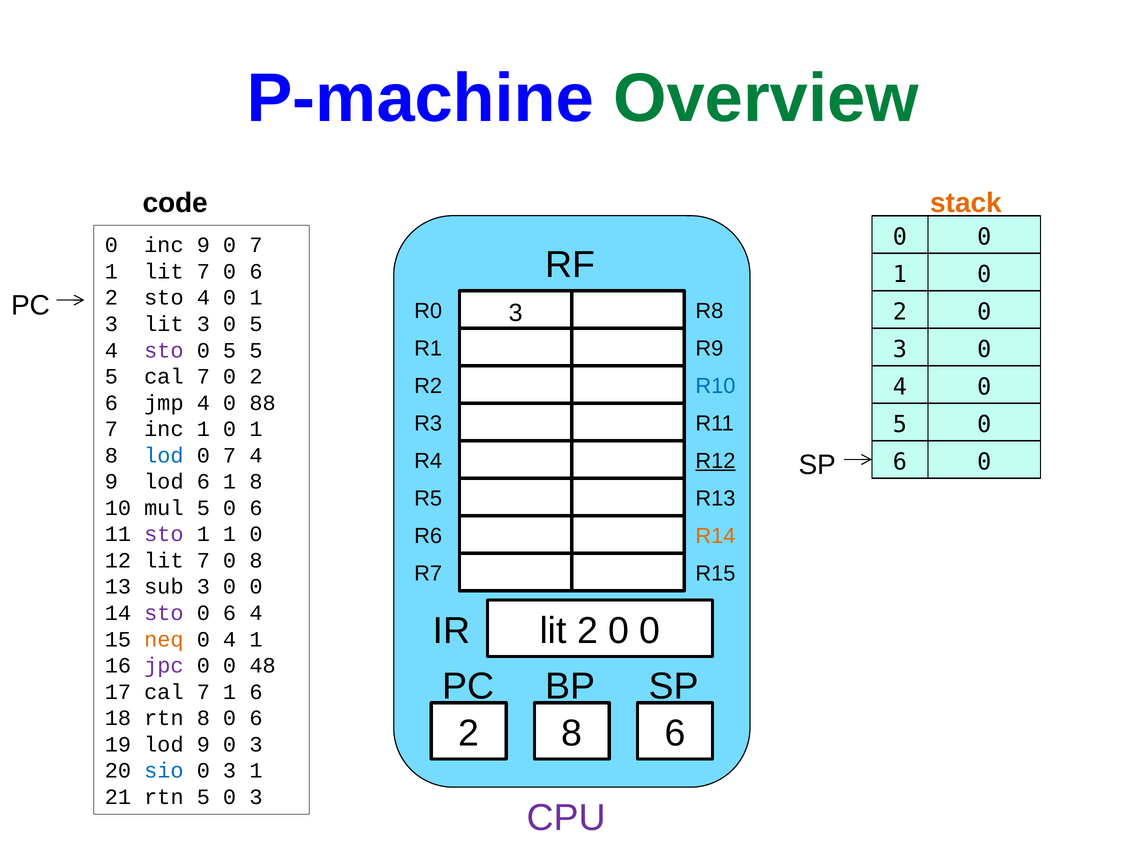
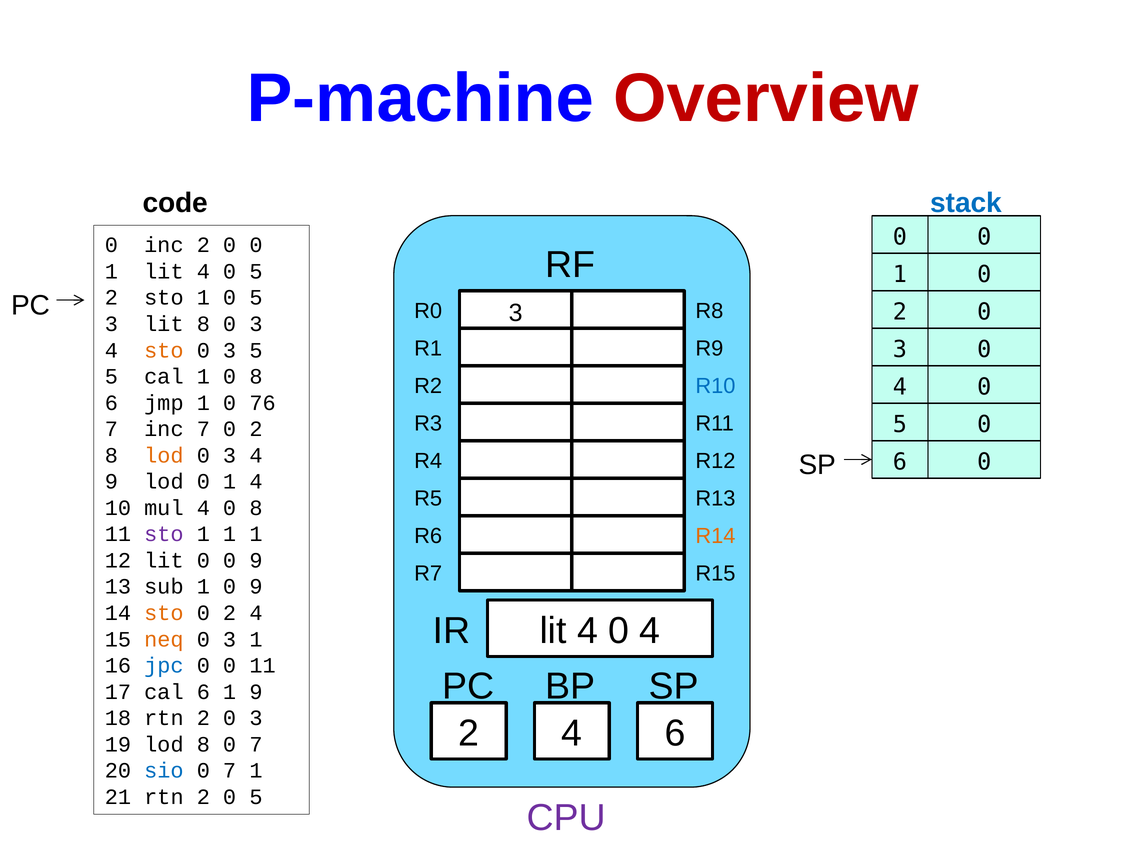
Overview colour: green -> red (766, 99)
stack colour: orange -> blue (966, 203)
inc 9: 9 -> 2 (203, 245)
7: 7 -> 0 (256, 245)
1 lit 7: 7 -> 4 (203, 271)
6: 6 -> 5 (256, 271)
2 sto 4: 4 -> 1 (203, 298)
1: 1 -> 5 (256, 298)
lit 3: 3 -> 8 (203, 324)
5: 5 -> 3 (256, 324)
sto colour: purple -> orange (164, 350)
5: 5 -> 3 (230, 350)
5 cal 7: 7 -> 1 (203, 376)
2: 2 -> 8 (256, 376)
jmp 4: 4 -> 1 (203, 403)
88: 88 -> 76 (263, 403)
inc 1: 1 -> 7 (203, 429)
1: 1 -> 2 (256, 429)
lod colour: blue -> orange (164, 455)
7: 7 -> 3 (230, 455)
R12 underline: present -> none (715, 461)
9 lod 6: 6 -> 0 (203, 482)
8: 8 -> 4 (256, 482)
mul 5: 5 -> 4 (203, 508)
6: 6 -> 8 (256, 508)
1 1 0: 0 -> 1 (256, 534)
12 lit 7: 7 -> 0 (203, 560)
8: 8 -> 9 (256, 560)
sub 3: 3 -> 1 (203, 587)
0: 0 -> 9 (256, 587)
sto colour: purple -> orange (164, 613)
6: 6 -> 2 (230, 613)
2: 2 -> 4 (587, 631)
0: 0 -> 4 (650, 631)
4: 4 -> 3 (230, 639)
jpc colour: purple -> blue (164, 665)
0 48: 48 -> 11 (263, 665)
17 cal 7: 7 -> 6 (203, 692)
1 6: 6 -> 9 (256, 692)
18 rtn 8: 8 -> 2 (203, 718)
6: 6 -> 3 (256, 718)
8: 8 -> 4 (572, 733)
lod 9: 9 -> 8 (203, 744)
3: 3 -> 7 (256, 744)
3: 3 -> 7 (230, 770)
21 rtn 5: 5 -> 2 (203, 797)
3: 3 -> 5 (256, 797)
